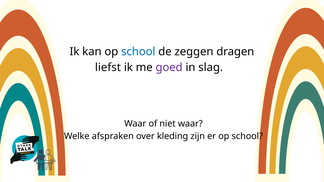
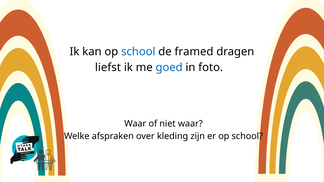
zeggen: zeggen -> framed (194, 52)
goed colour: purple -> blue (169, 68)
slag: slag -> foto (211, 68)
